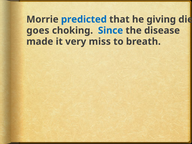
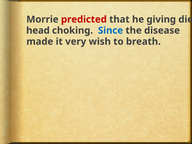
predicted colour: blue -> red (84, 19)
goes: goes -> head (38, 30)
miss: miss -> wish (100, 42)
